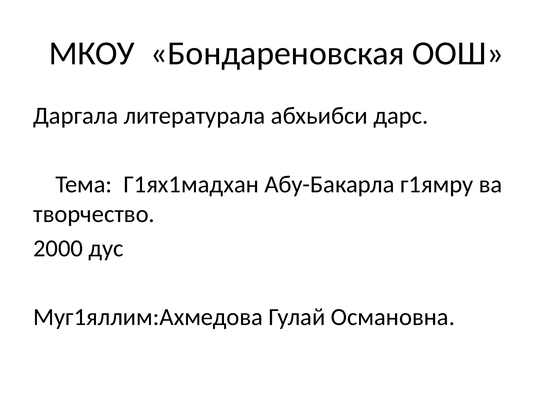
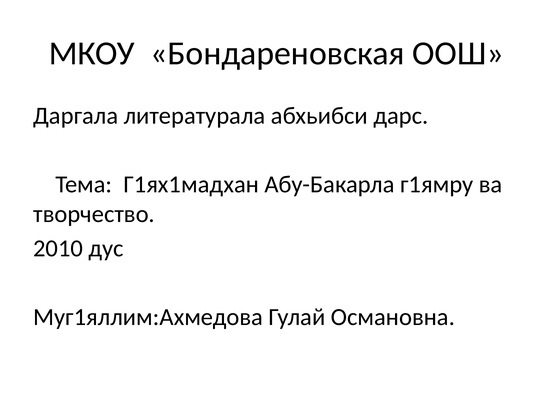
2000: 2000 -> 2010 (58, 249)
